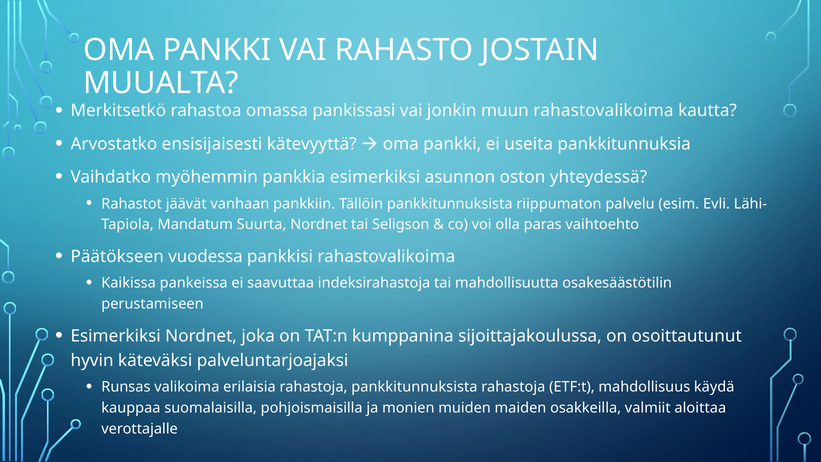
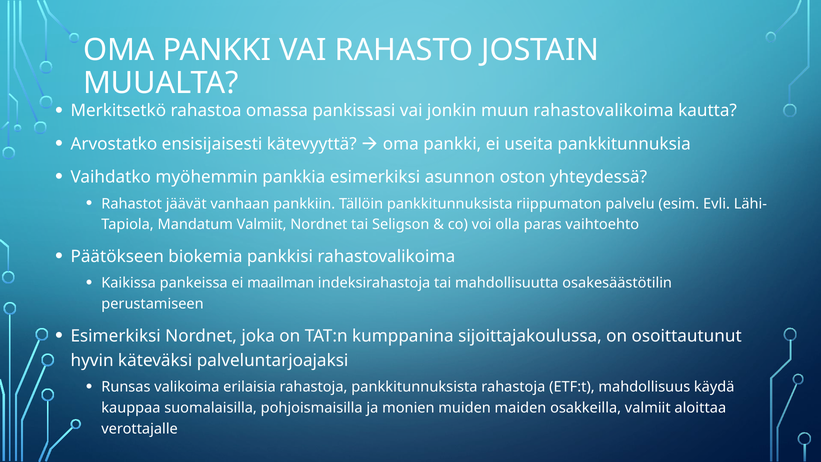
Mandatum Suurta: Suurta -> Valmiit (262, 225)
vuodessa: vuodessa -> biokemia (205, 256)
saavuttaa: saavuttaa -> maailman (281, 283)
